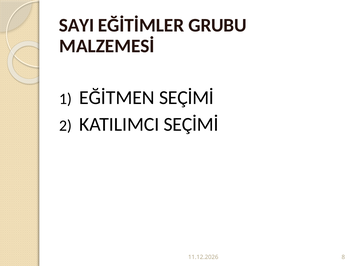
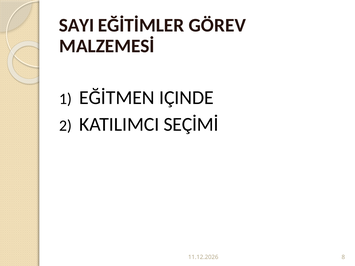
GRUBU: GRUBU -> GÖREV (217, 25)
EĞİTMEN SEÇİMİ: SEÇİMİ -> IÇINDE (186, 98)
